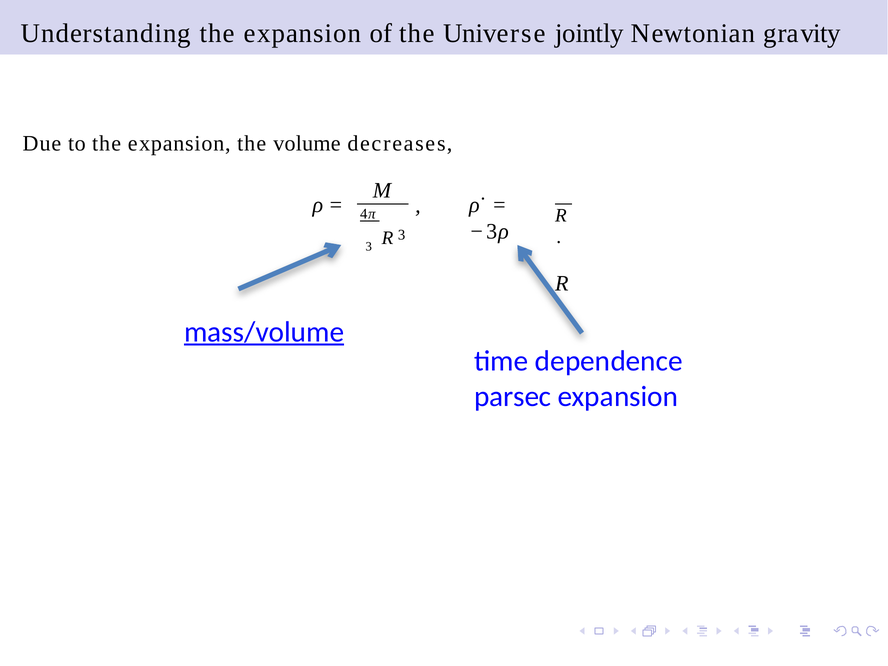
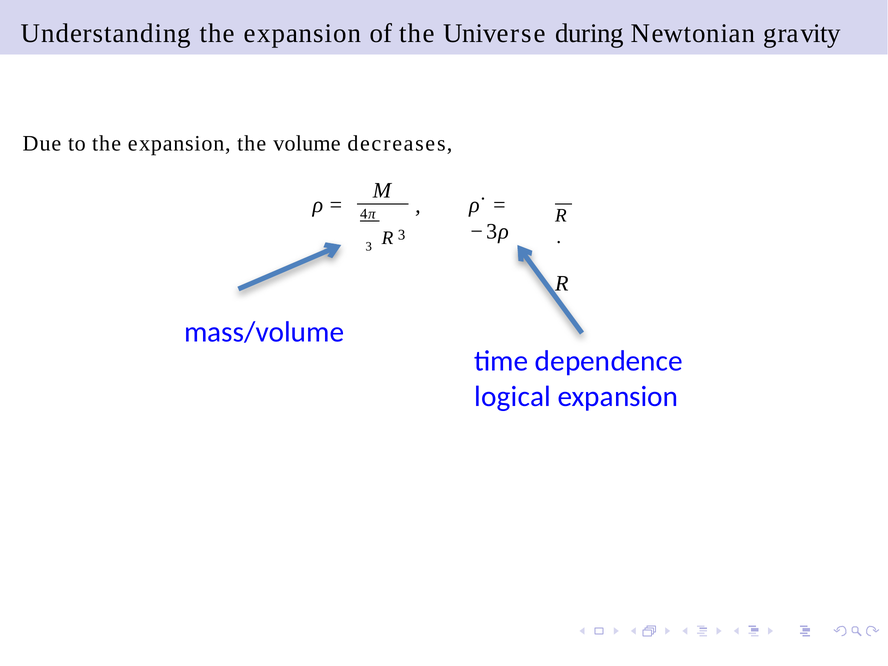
jointly: jointly -> during (590, 34)
mass/volume underline: present -> none (264, 332)
parsec: parsec -> logical (513, 397)
